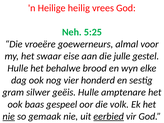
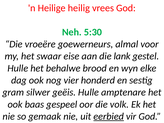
5:25: 5:25 -> 5:30 (93, 32)
julle: julle -> lank (122, 56)
nie underline: present -> none (9, 116)
